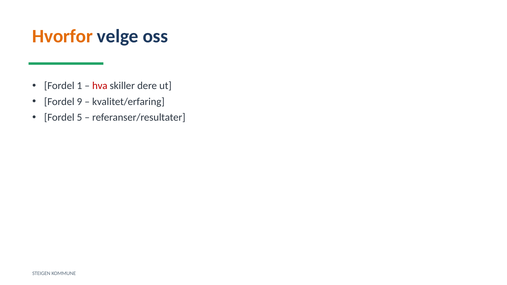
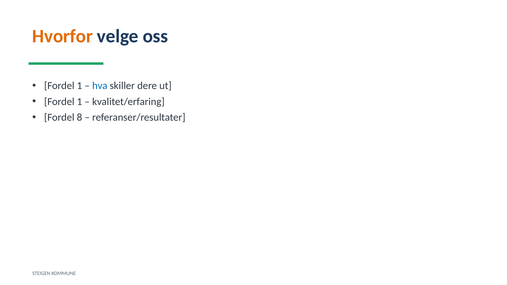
hva colour: red -> blue (100, 86)
9: 9 -> 1 (80, 102)
5: 5 -> 8 (80, 118)
